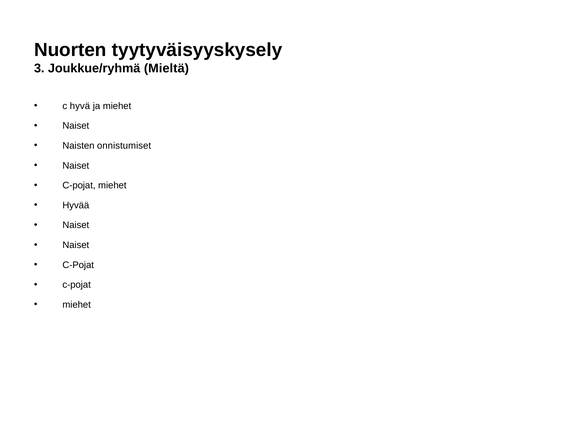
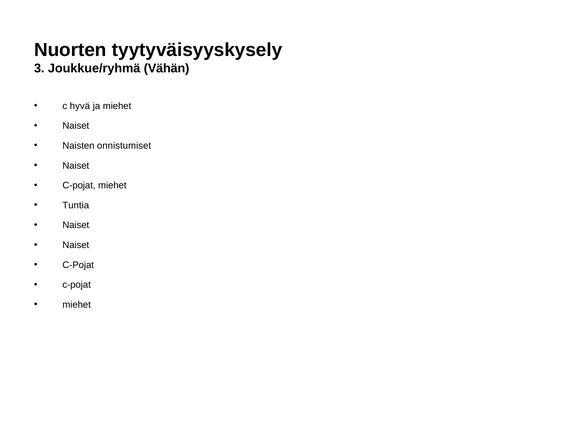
Mieltä: Mieltä -> Vähän (167, 68)
Hyvää: Hyvää -> Tuntia (76, 205)
